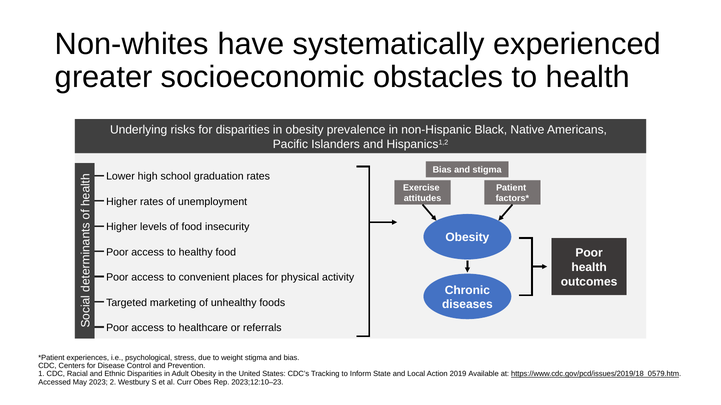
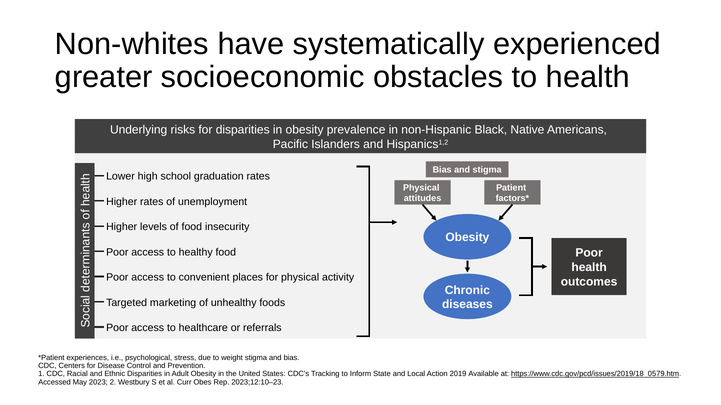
Exercise: Exercise -> Physical (421, 188)
